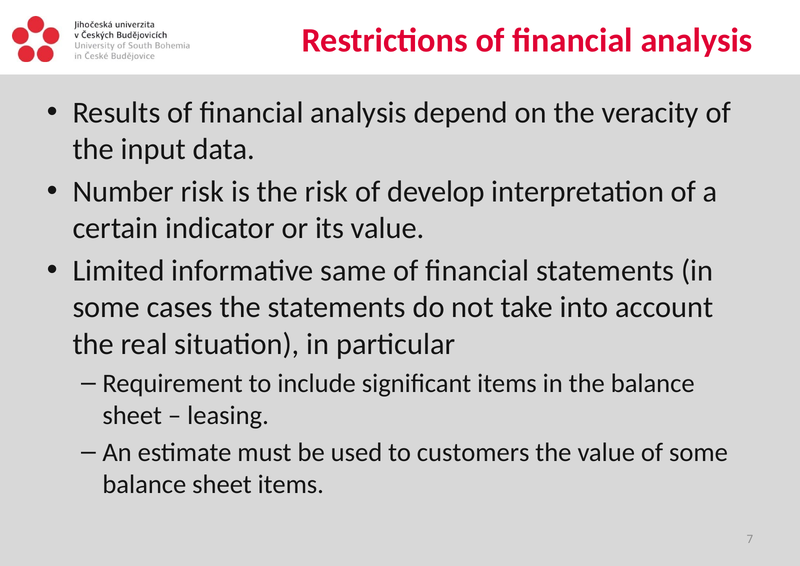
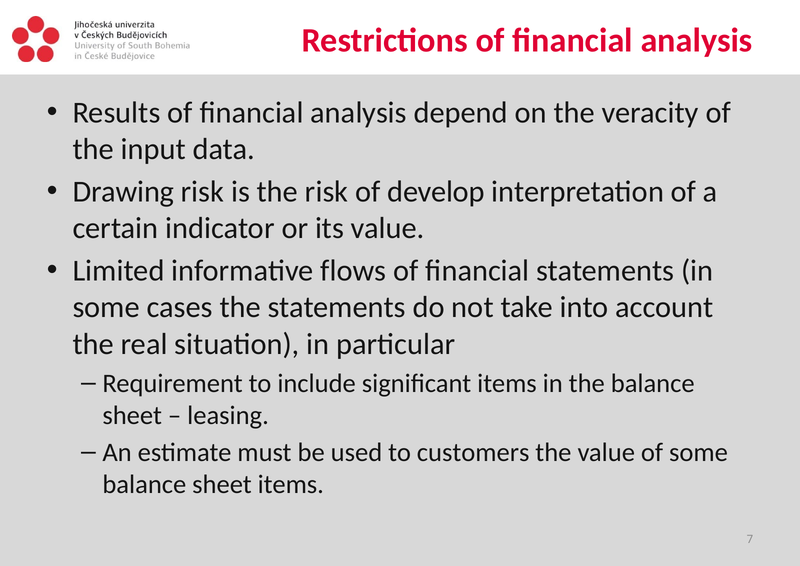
Number: Number -> Drawing (123, 192)
same: same -> flows (353, 271)
